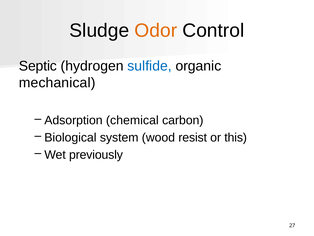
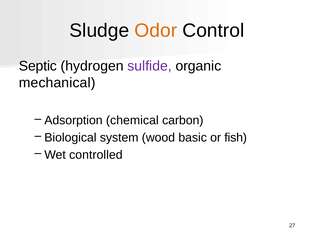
sulfide colour: blue -> purple (150, 66)
resist: resist -> basic (193, 137)
this: this -> fish (236, 137)
previously: previously -> controlled (96, 154)
